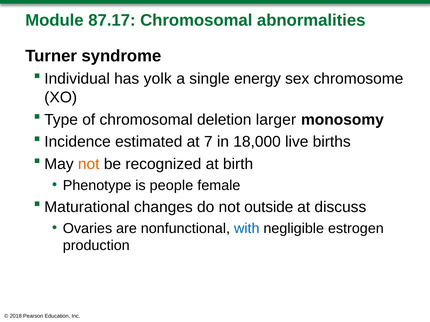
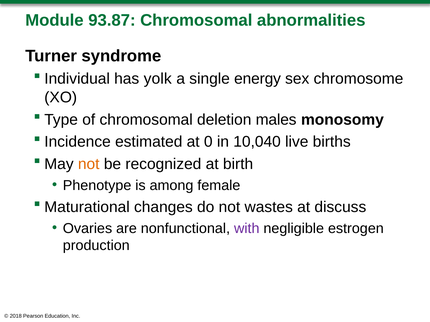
87.17: 87.17 -> 93.87 (112, 20)
larger: larger -> males (276, 120)
7: 7 -> 0 (208, 142)
18,000: 18,000 -> 10,040 (257, 142)
people: people -> among (171, 186)
outside: outside -> wastes (269, 207)
with colour: blue -> purple (247, 229)
